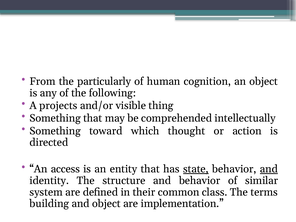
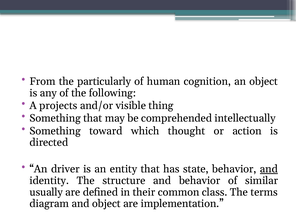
access: access -> driver (65, 169)
state underline: present -> none (196, 169)
system: system -> usually (46, 192)
building: building -> diagram (49, 204)
